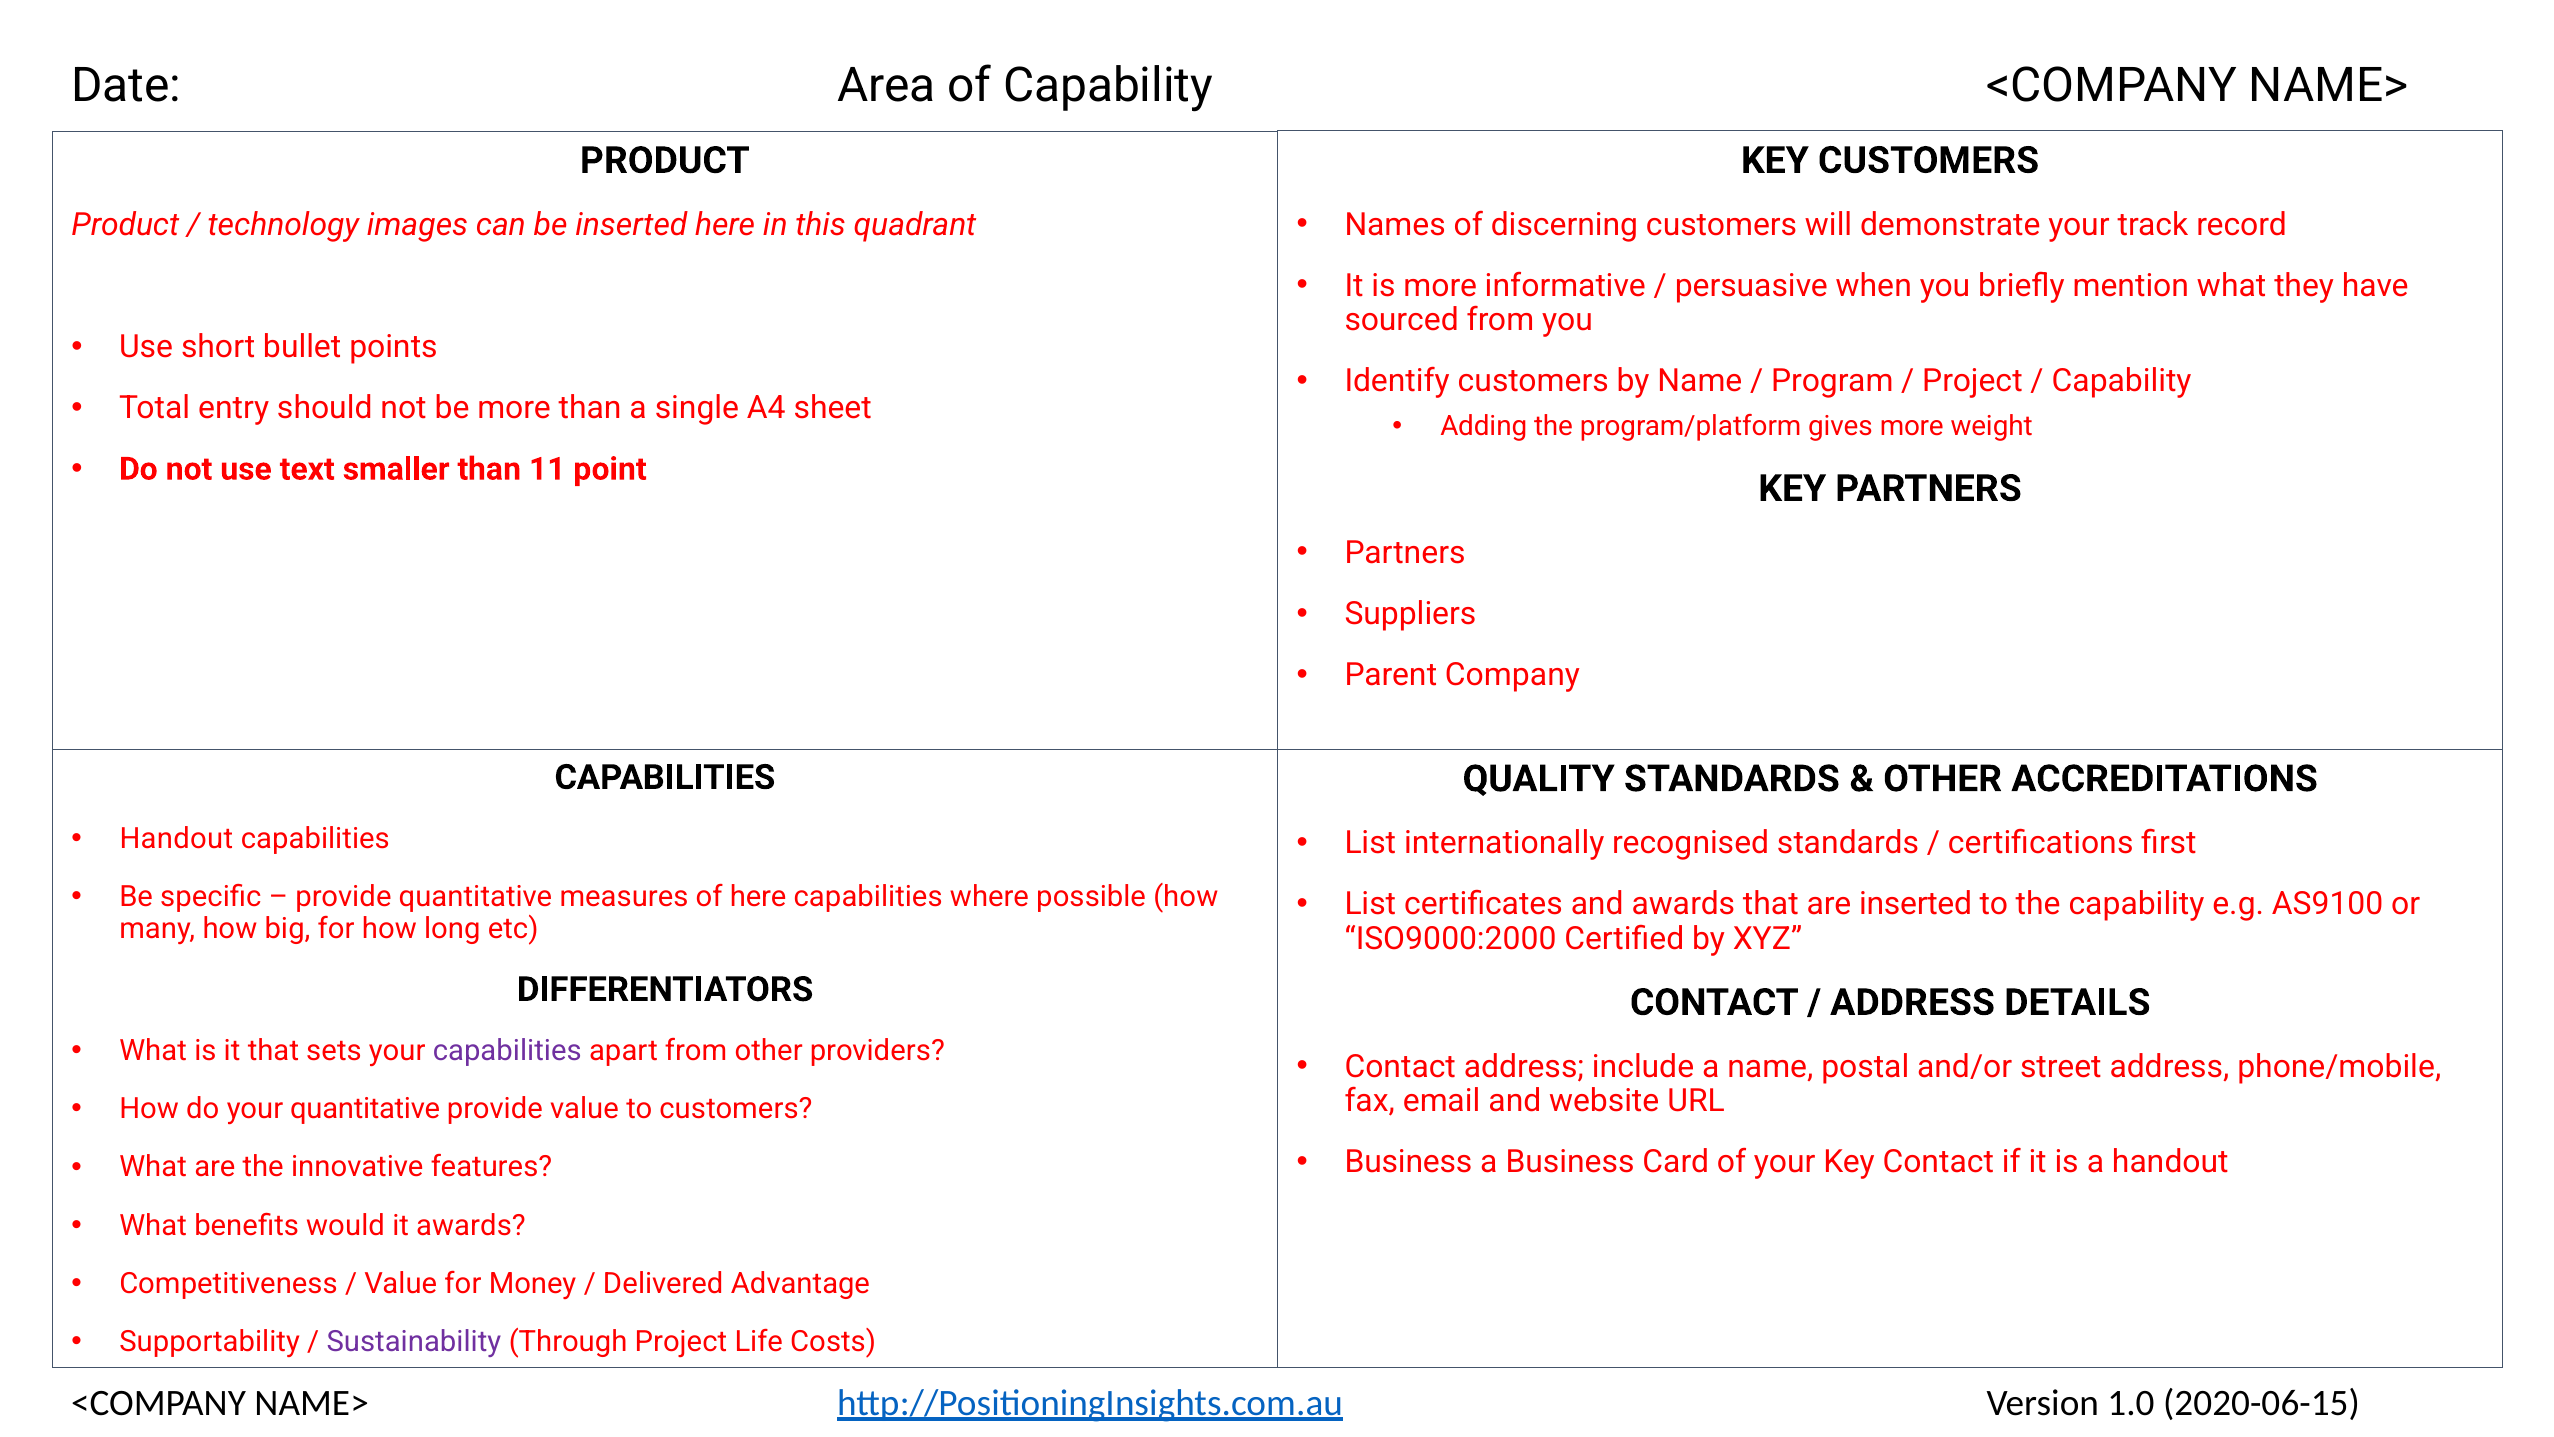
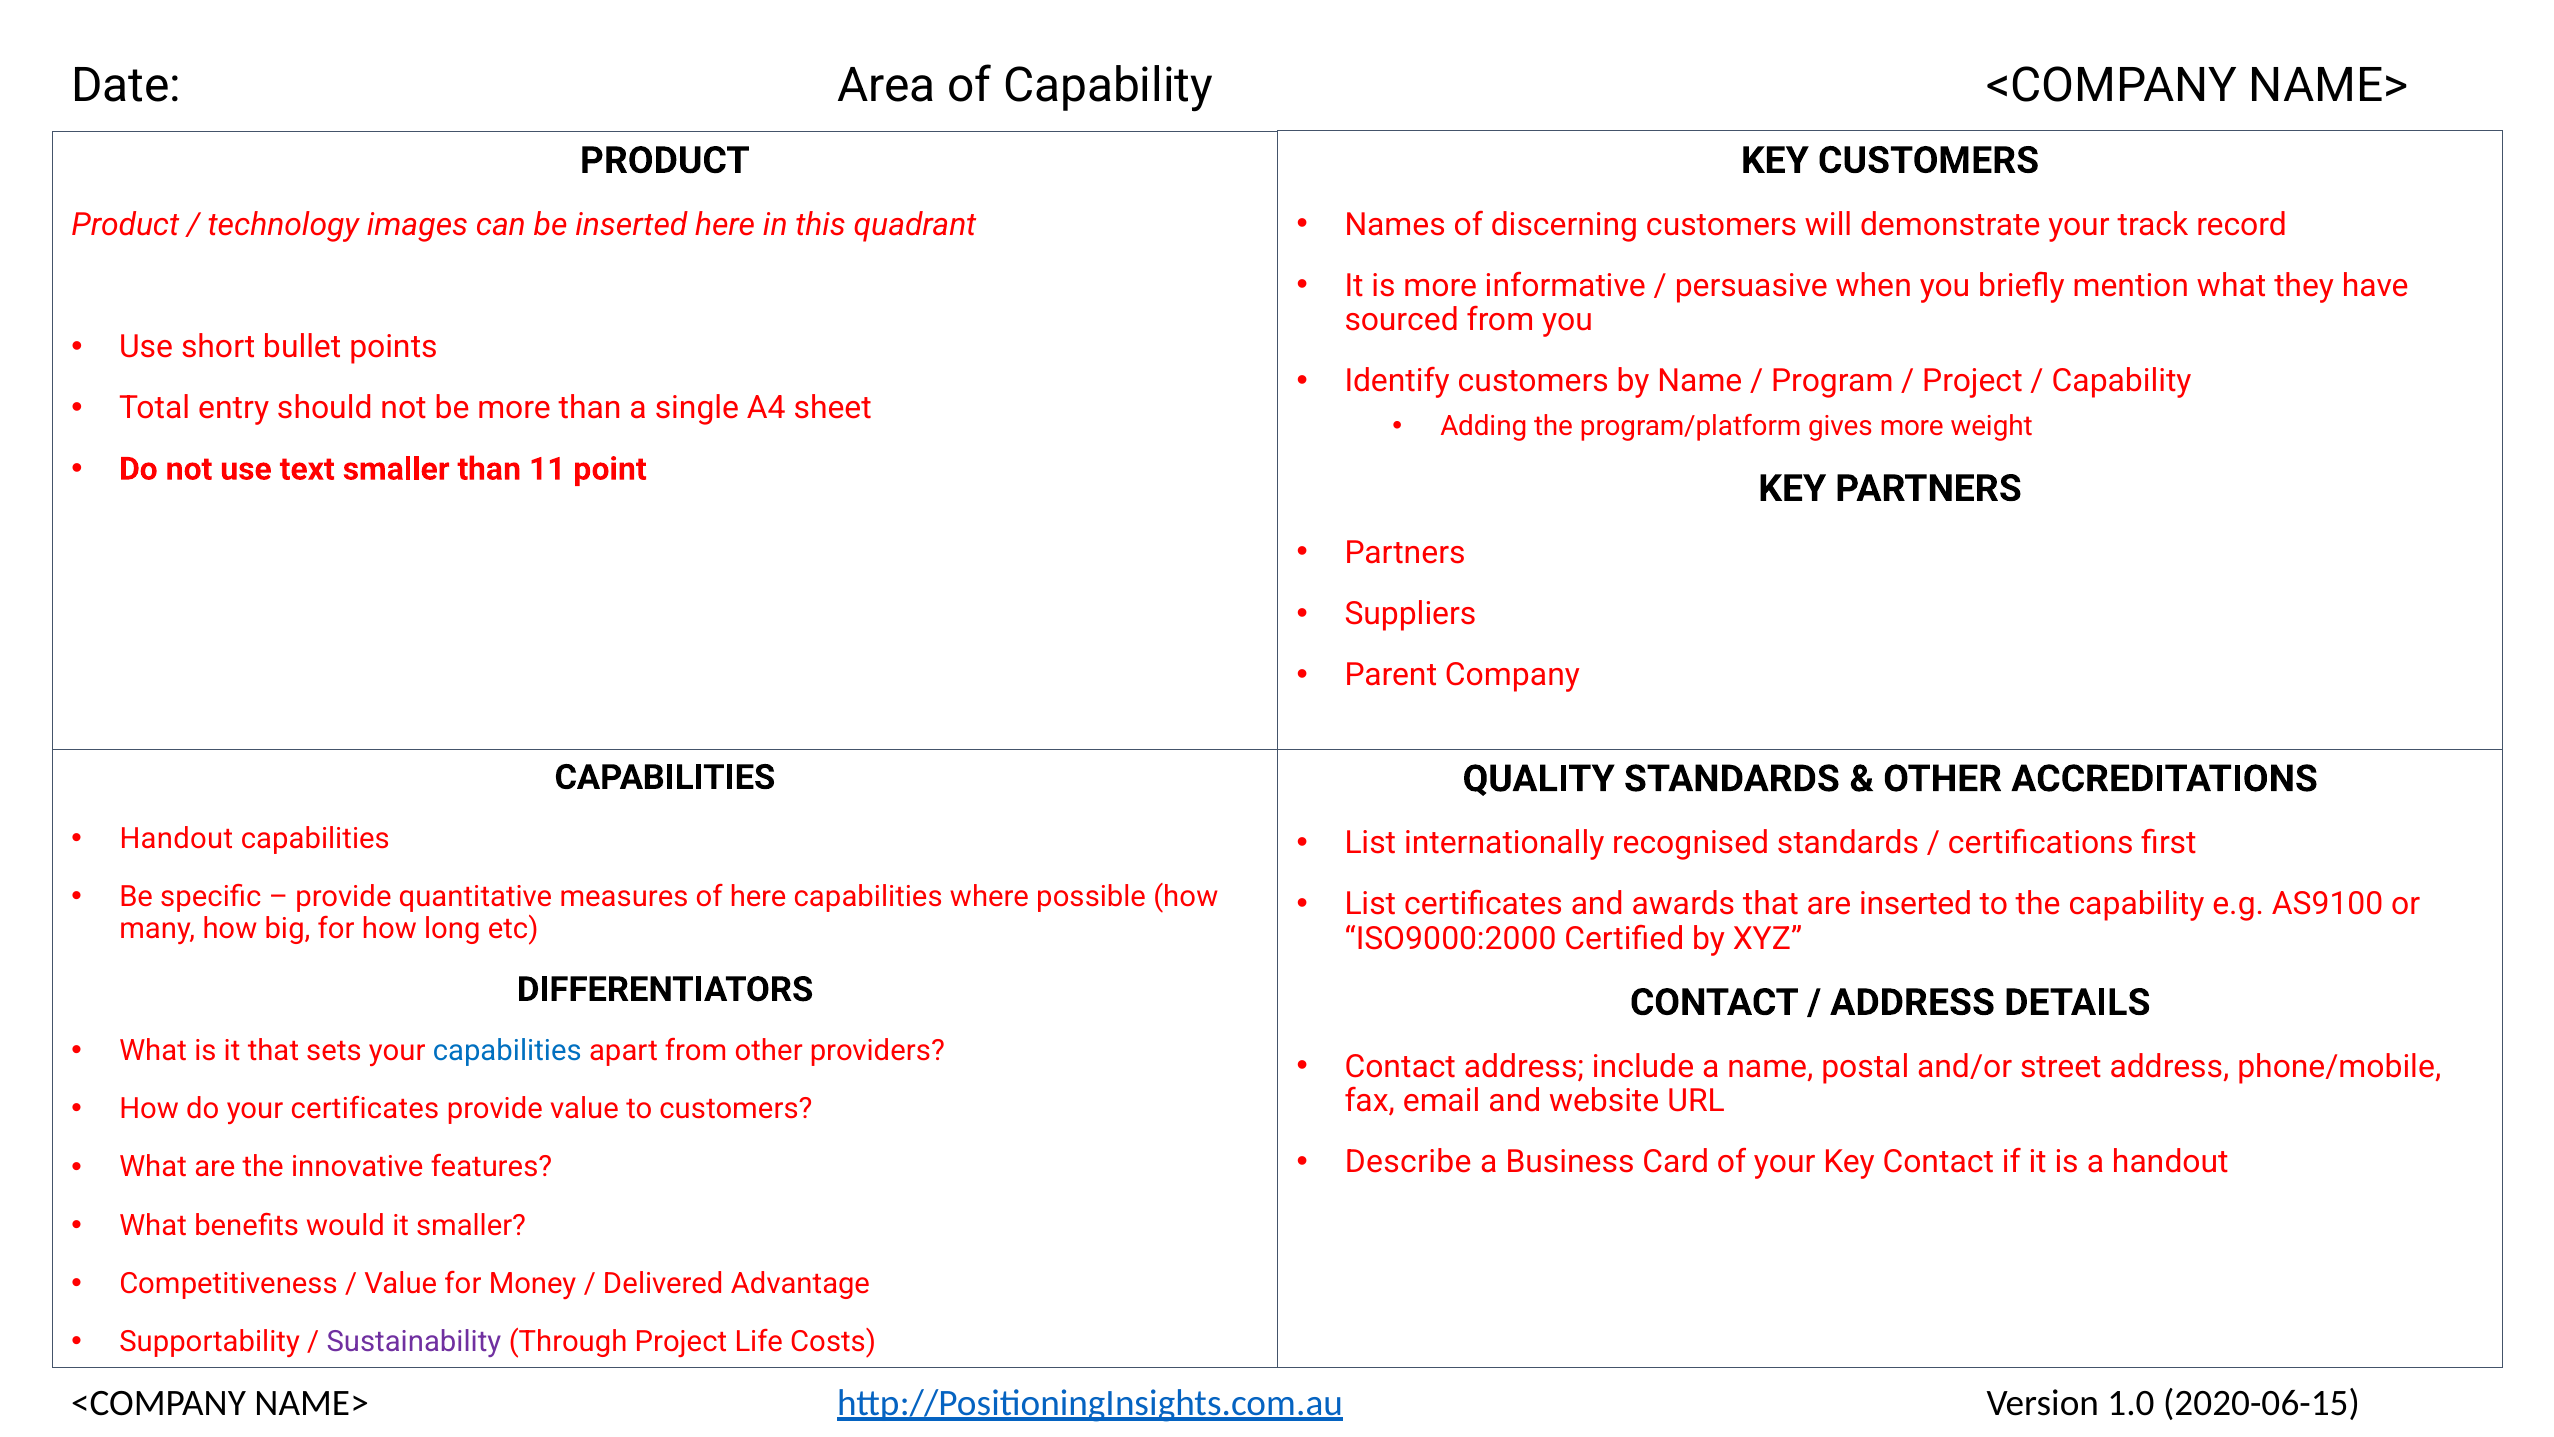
capabilities colour: purple -> blue (507, 1050)
your quantitative: quantitative -> certificates (365, 1109)
Business: Business -> Describe (1408, 1162)
it awards: awards -> smaller (471, 1225)
